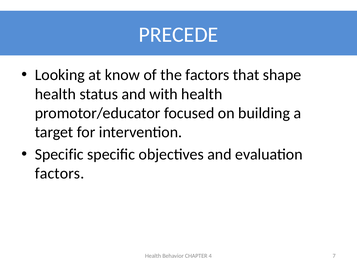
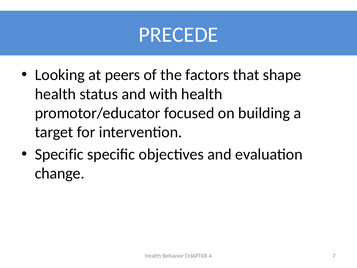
know: know -> peers (122, 75)
factors: factors -> change (60, 173)
